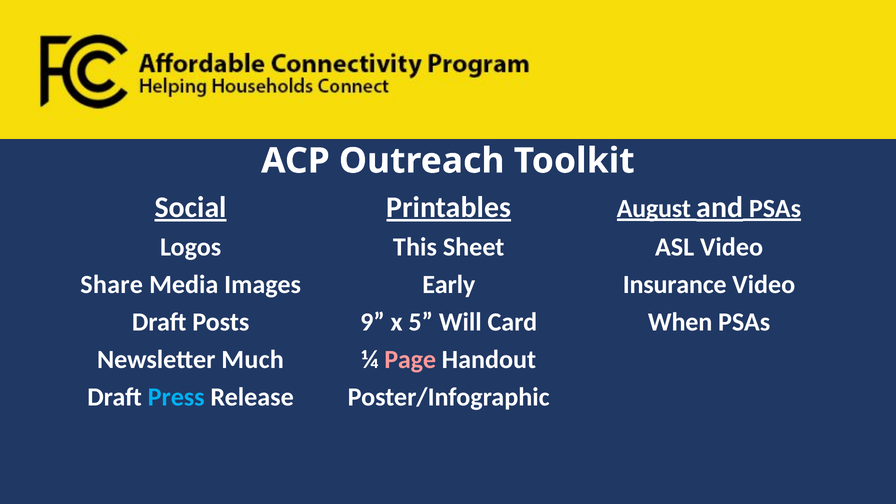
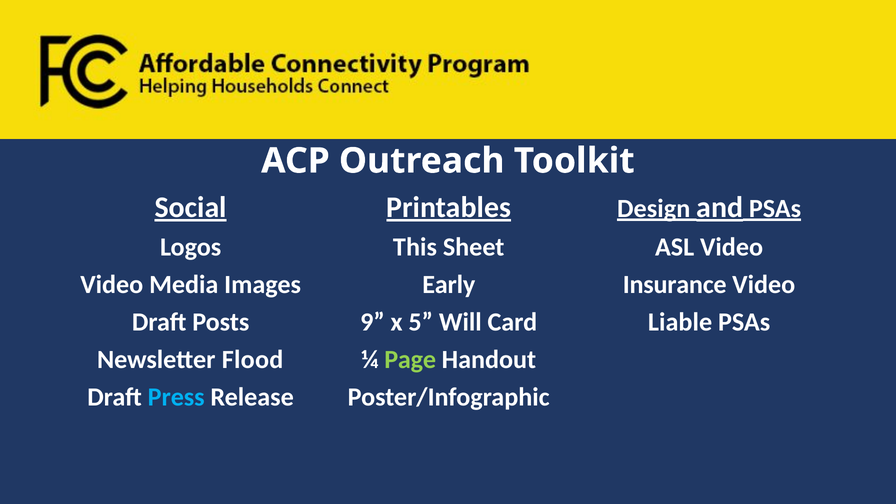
August: August -> Design (654, 209)
Share: Share -> Video (112, 284)
When: When -> Liable (680, 322)
Much: Much -> Flood (253, 359)
Page colour: pink -> light green (410, 360)
